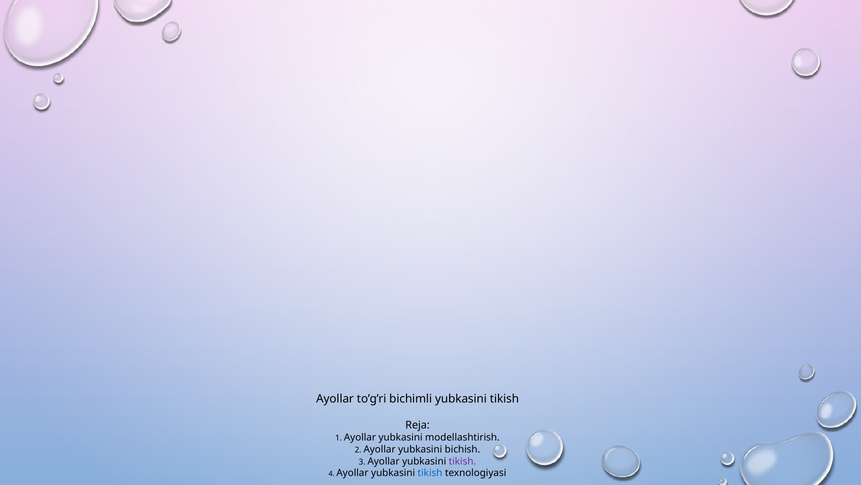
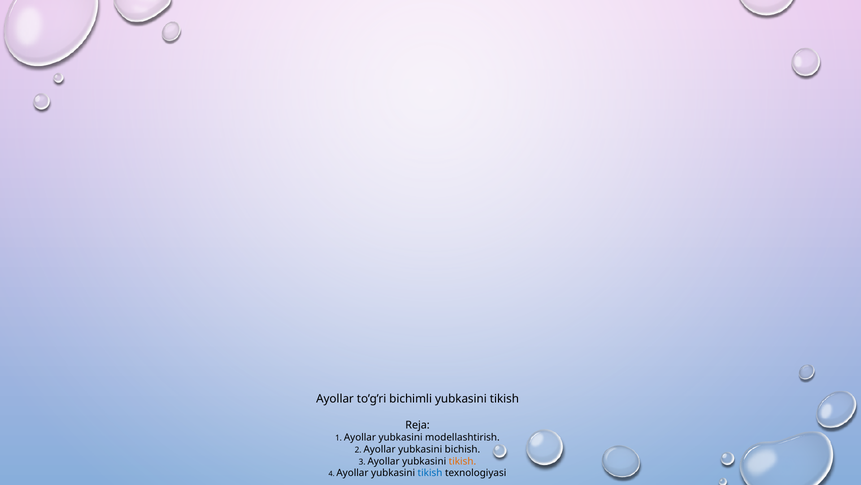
tikish colour: purple -> orange (462, 461)
